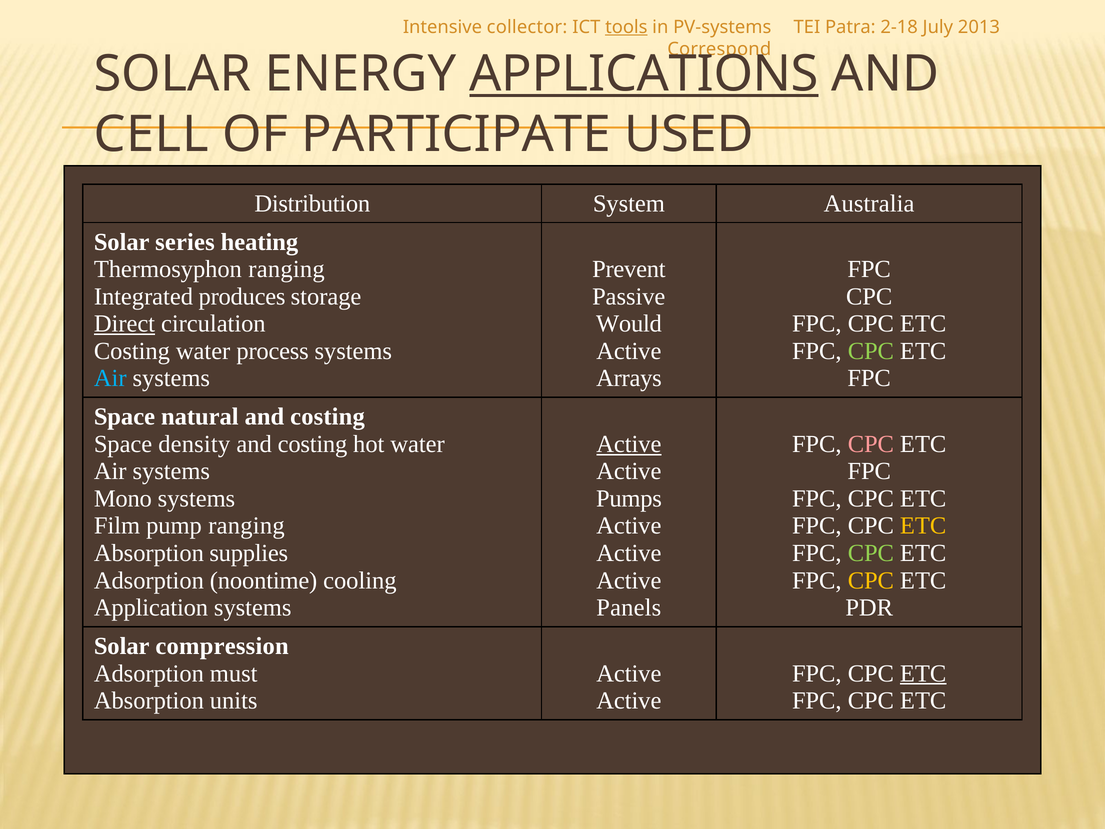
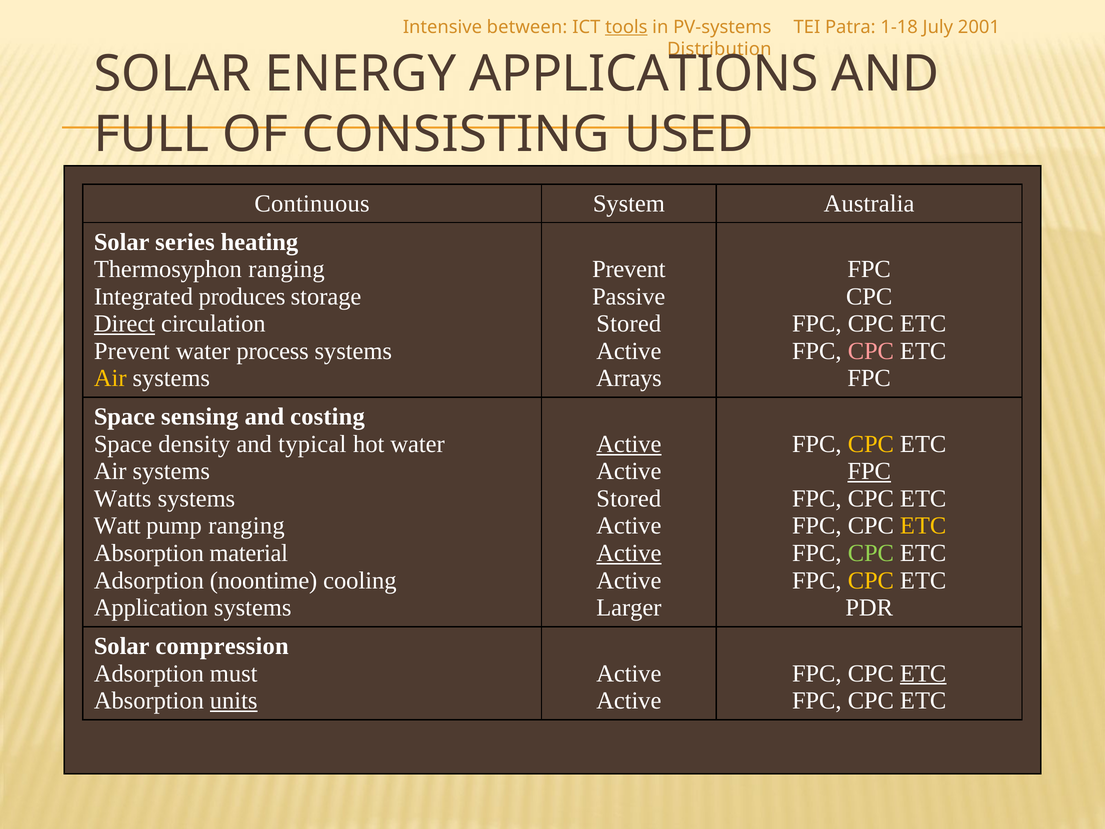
collector: collector -> between (527, 27)
2-18: 2-18 -> 1-18 (899, 27)
2013: 2013 -> 2001 (979, 27)
Correspond: Correspond -> Distribution (719, 49)
APPLICATIONS underline: present -> none (644, 74)
CELL: CELL -> FULL (152, 135)
PARTICIPATE: PARTICIPATE -> CONSISTING (456, 135)
Distribution: Distribution -> Continuous (312, 204)
Would: Would -> Stored (629, 324)
Costing: Costing -> Prevent (132, 351)
CPC colour: light green -> pink (871, 351)
Air colour: light blue -> yellow (110, 378)
natural: natural -> sensing (200, 417)
costing: costing -> typical (312, 444)
CPC colour: pink -> yellow (871, 444)
FPC underline: none -> present (869, 471)
Mono: Mono -> Watts (123, 498)
Pumps: Pumps -> Stored (629, 498)
Film: Film -> Watt (117, 526)
supplies: supplies -> material (249, 553)
Active underline: none -> present (629, 553)
Panels: Panels -> Larger (629, 608)
units underline: none -> present (234, 700)
